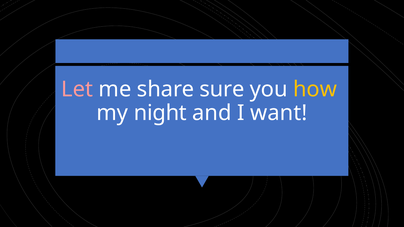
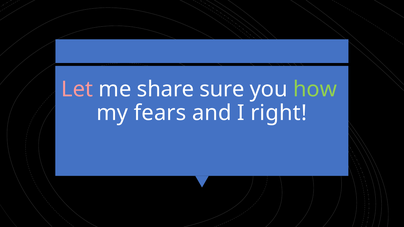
how colour: yellow -> light green (315, 90)
night: night -> fears (160, 113)
want: want -> right (279, 113)
